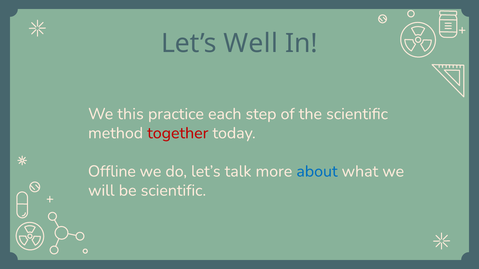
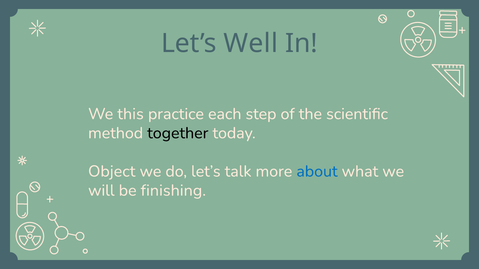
together colour: red -> black (178, 133)
Offline: Offline -> Object (112, 172)
be scientific: scientific -> finishing (173, 191)
